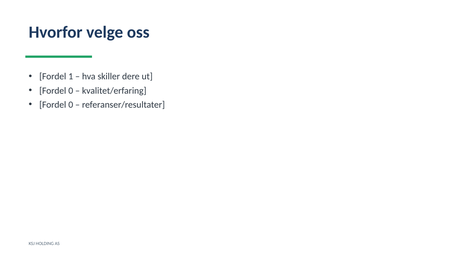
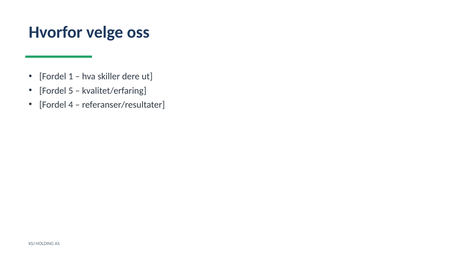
0: 0 -> 5 (71, 90)
0: 0 -> 4 (71, 105)
